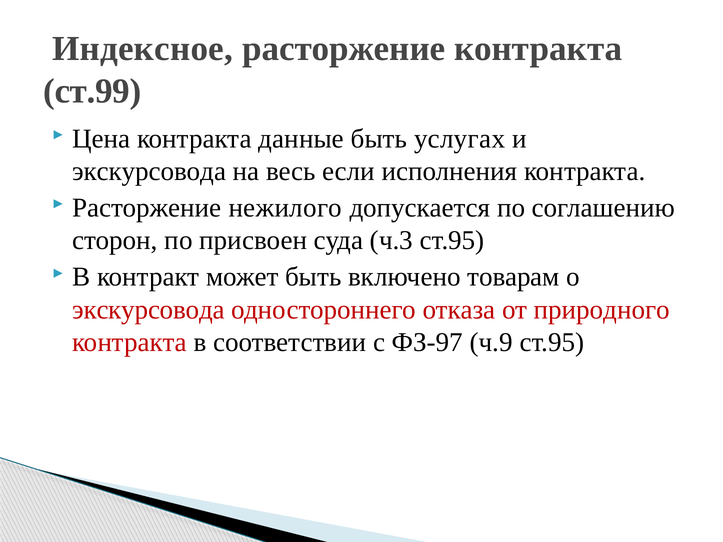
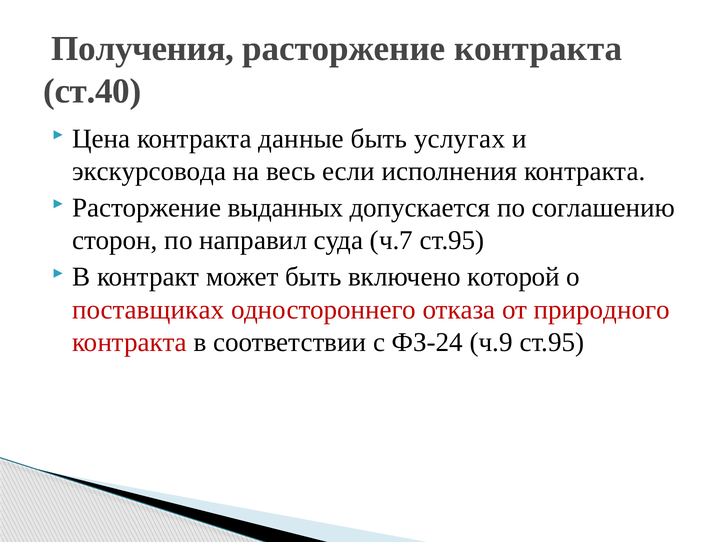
Индексное: Индексное -> Получения (143, 49)
ст.99: ст.99 -> ст.40 (92, 91)
нежилого: нежилого -> выданных (286, 208)
присвоен: присвоен -> направил (253, 241)
ч.3: ч.3 -> ч.7 (391, 241)
товарам: товарам -> которой (514, 277)
экскурсовода: экскурсовода -> поставщиках (148, 310)
ФЗ-97: ФЗ-97 -> ФЗ-24 (427, 342)
